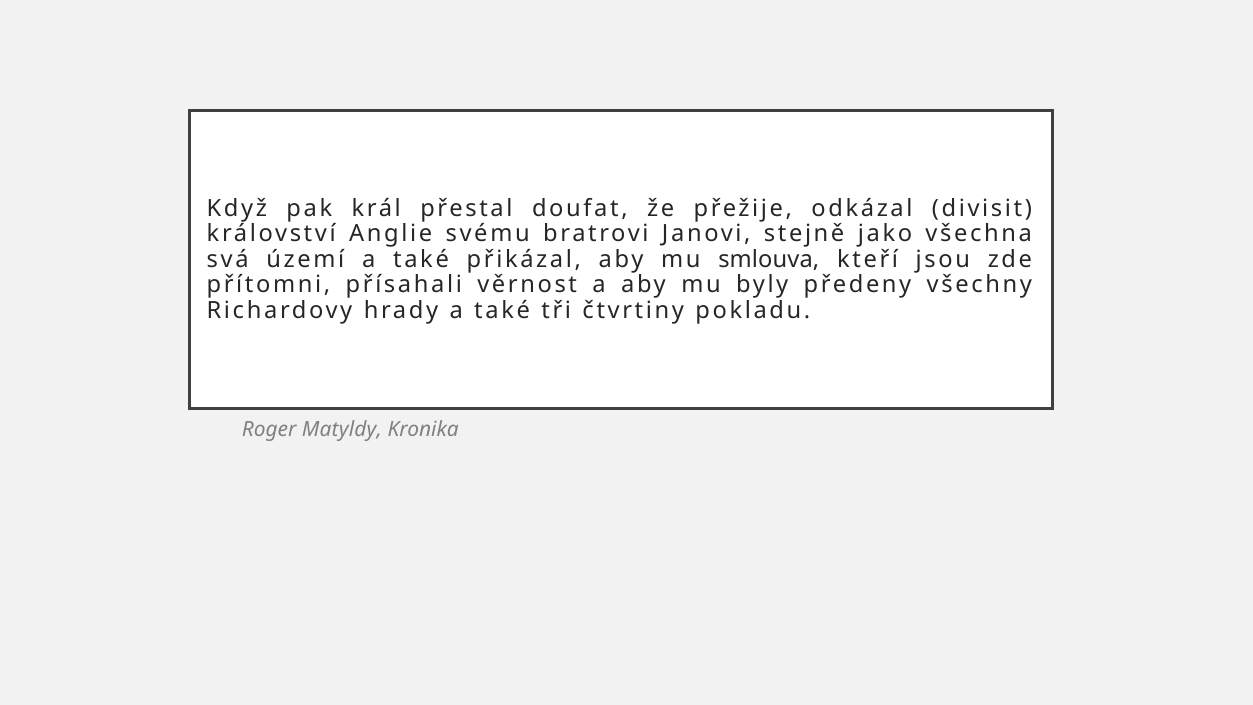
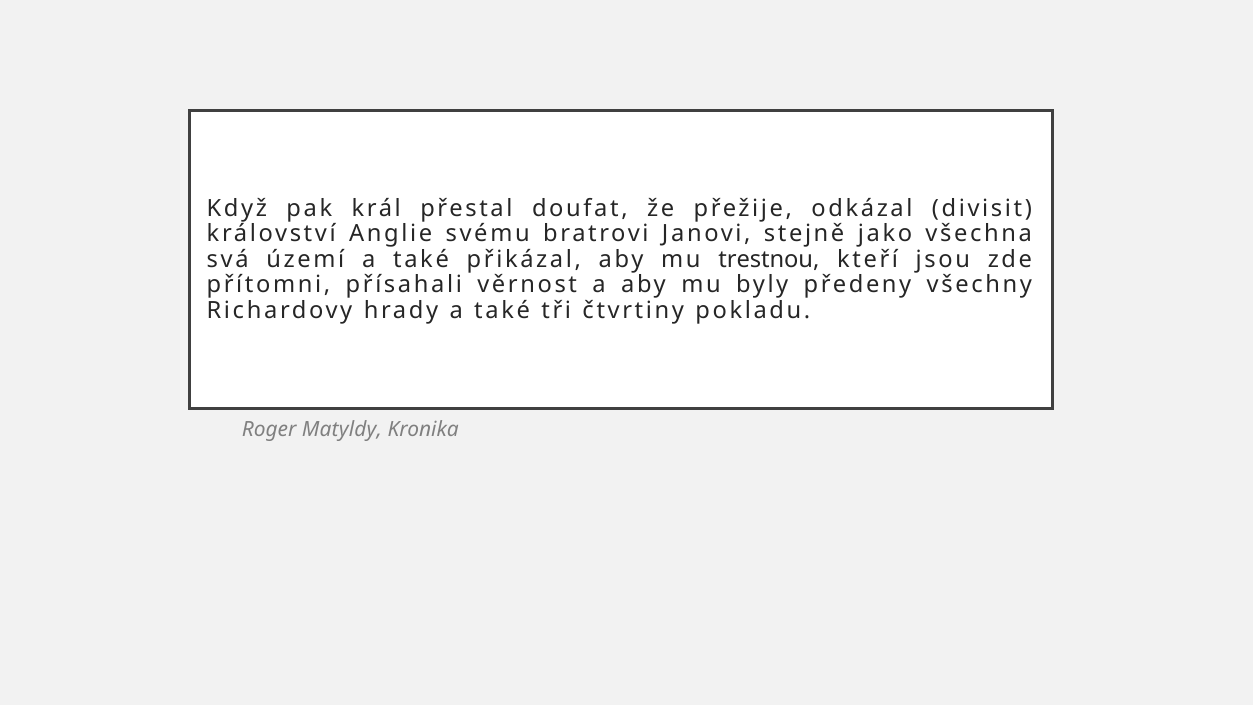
smlouva: smlouva -> trestnou (769, 259)
